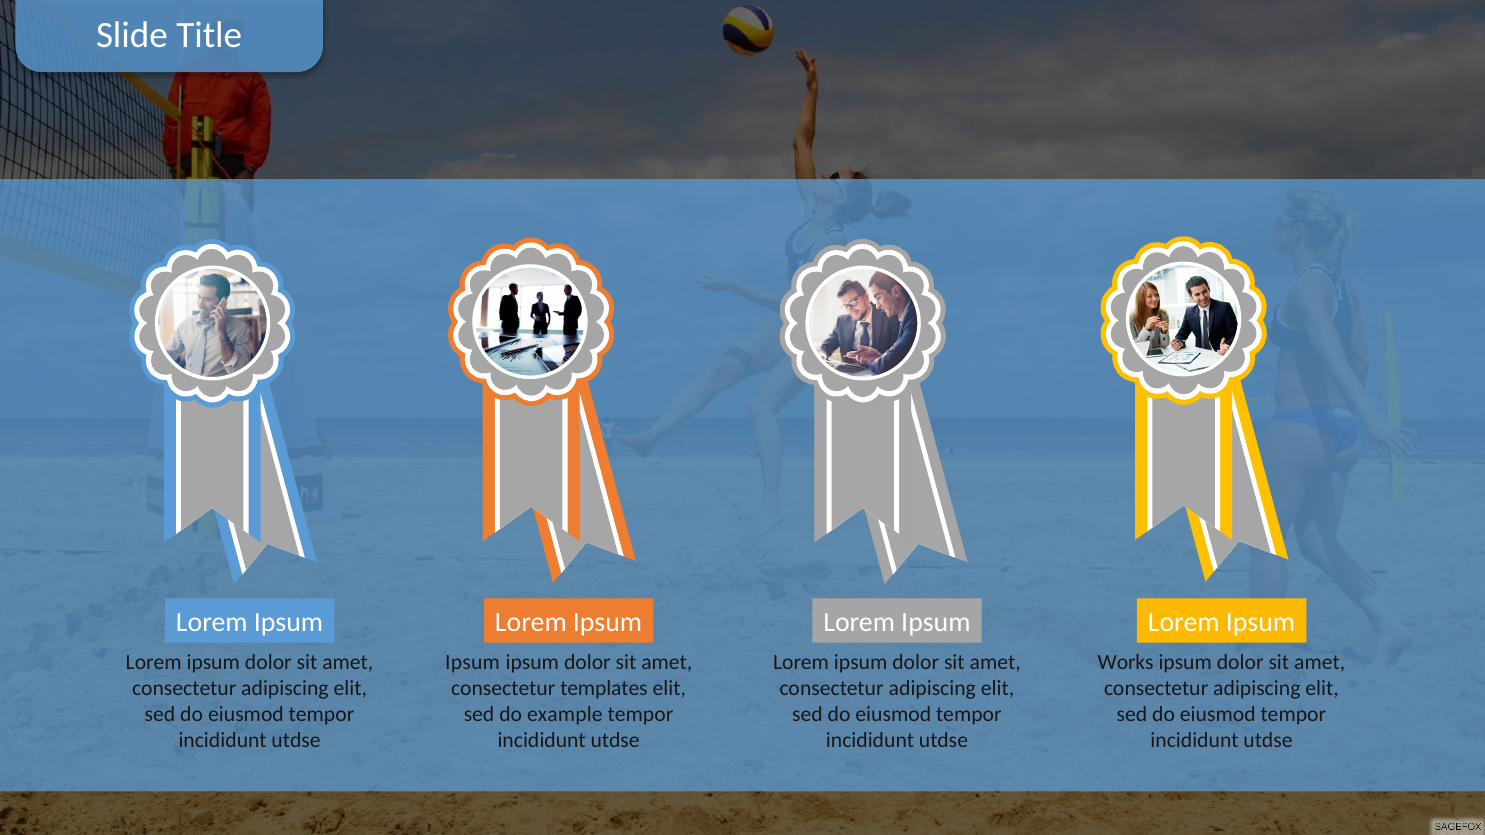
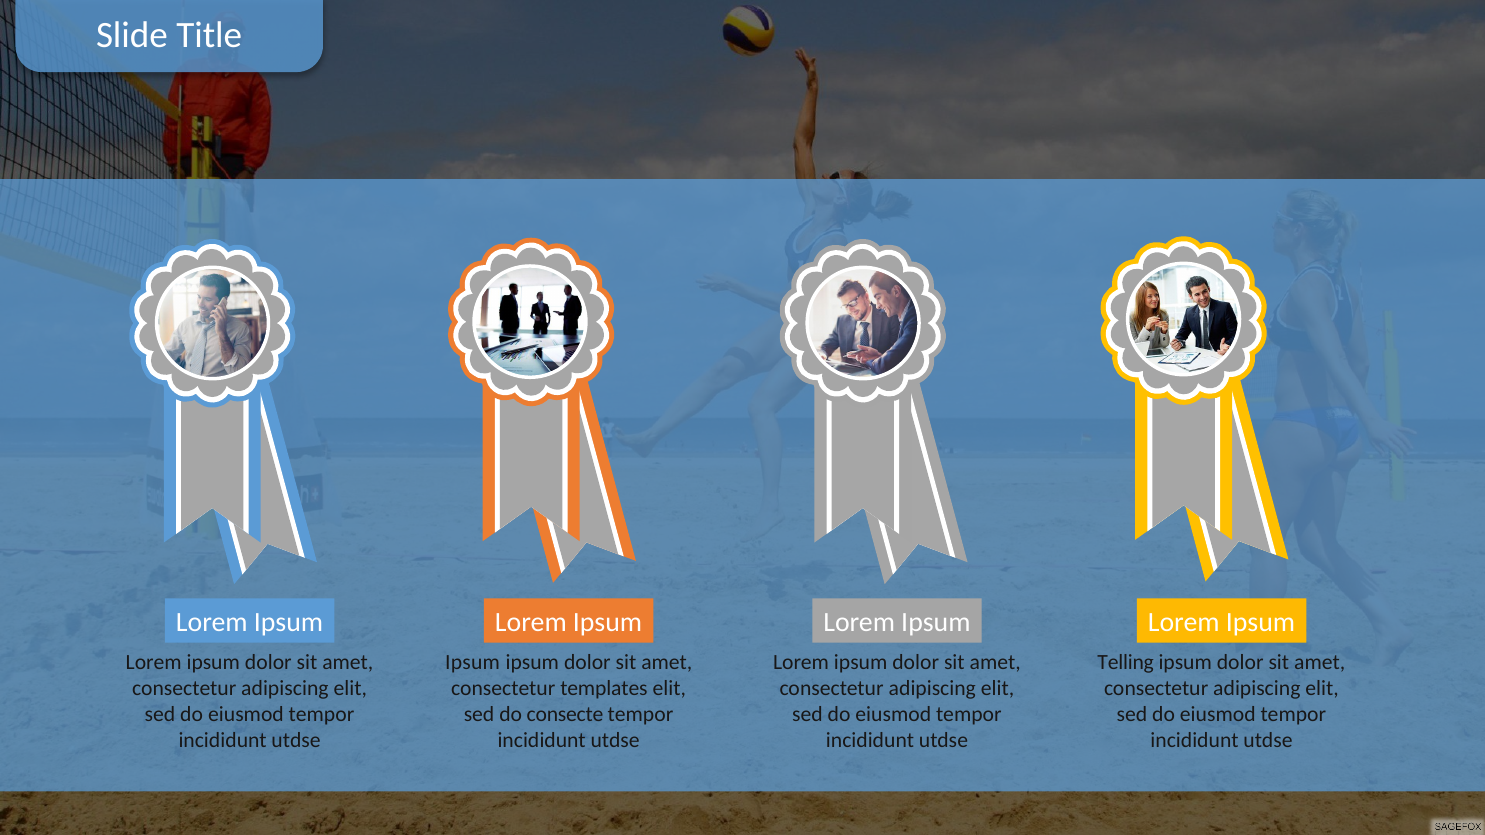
Works: Works -> Telling (1126, 663)
example: example -> consecte (565, 715)
